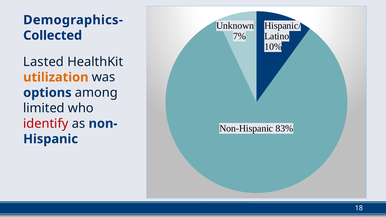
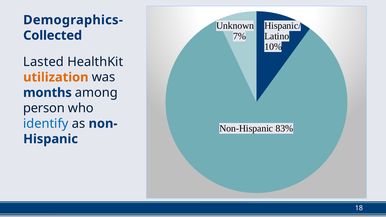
options: options -> months (47, 93)
limited: limited -> person (44, 108)
identify colour: red -> blue (46, 124)
